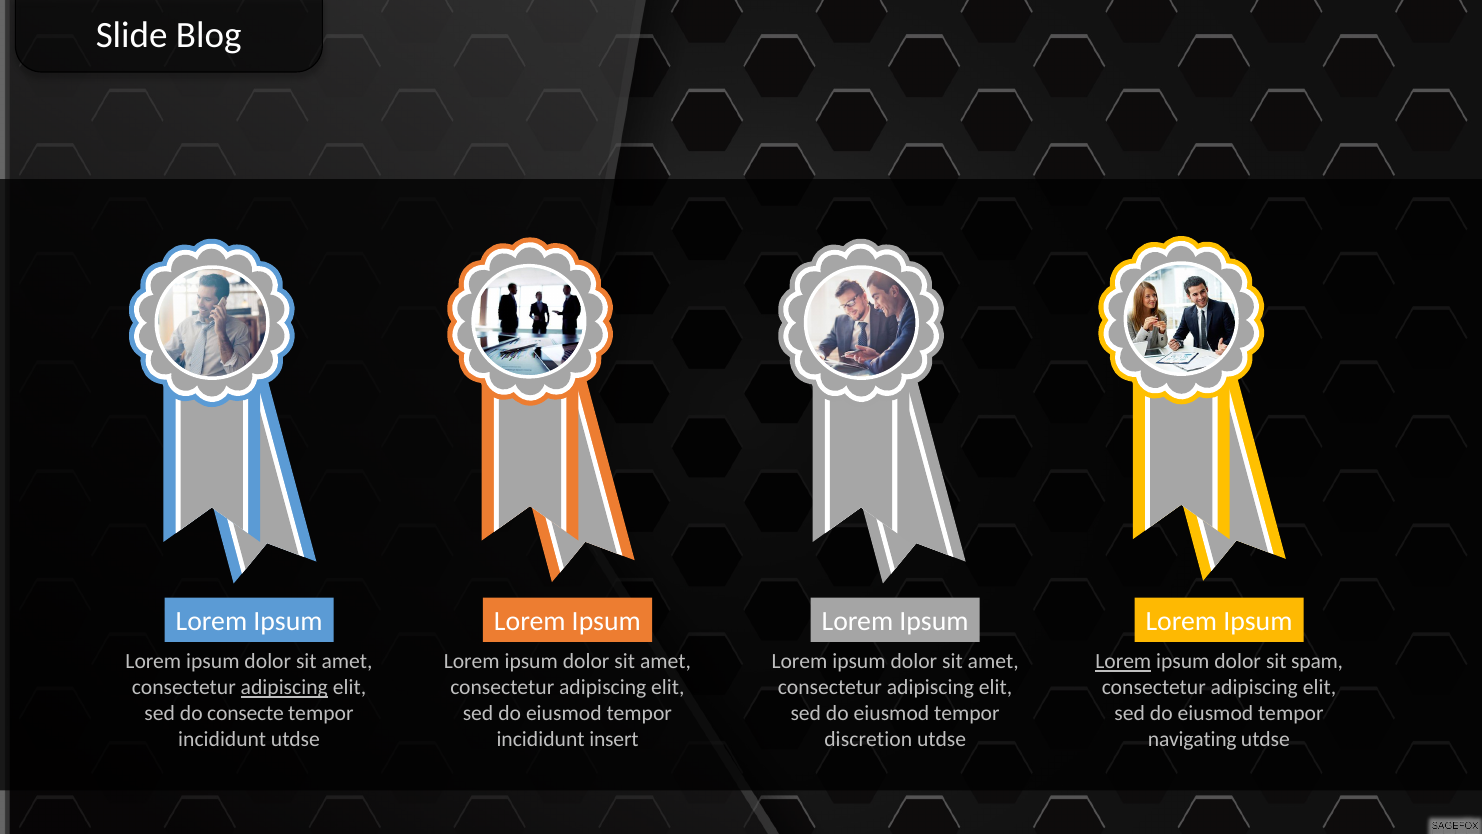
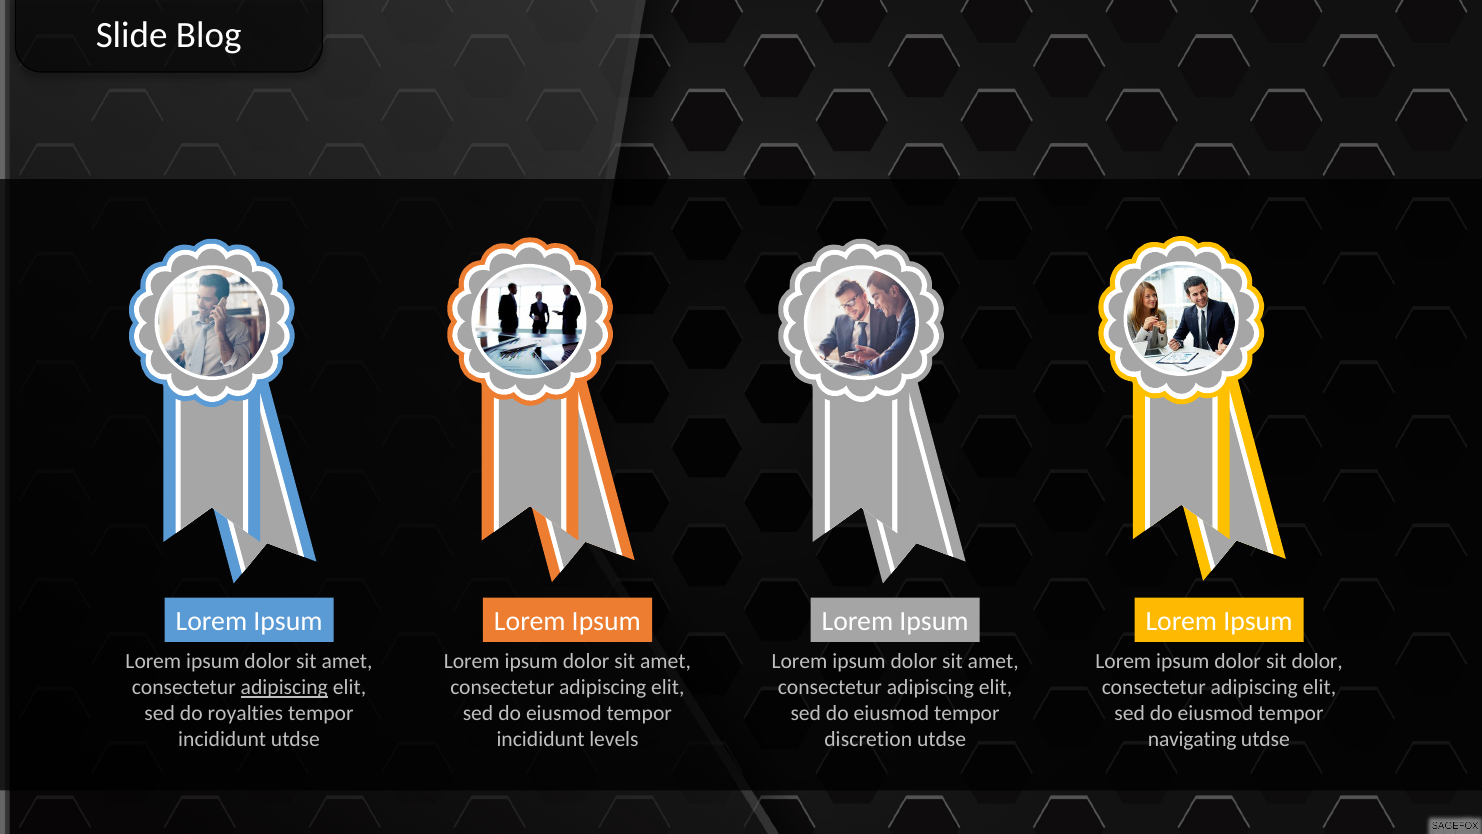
Lorem underline: present -> none (1123, 661)
sit spam: spam -> dolor (1317, 661)
consecte: consecte -> royalties (245, 713)
insert: insert -> levels (614, 739)
